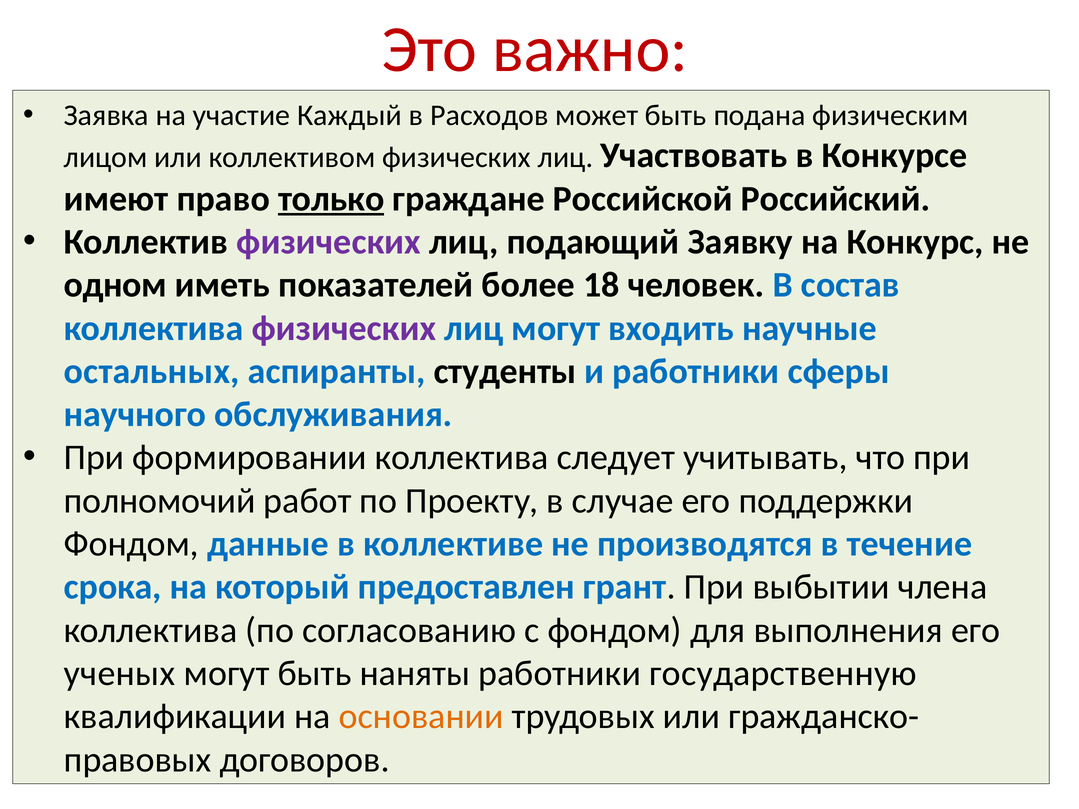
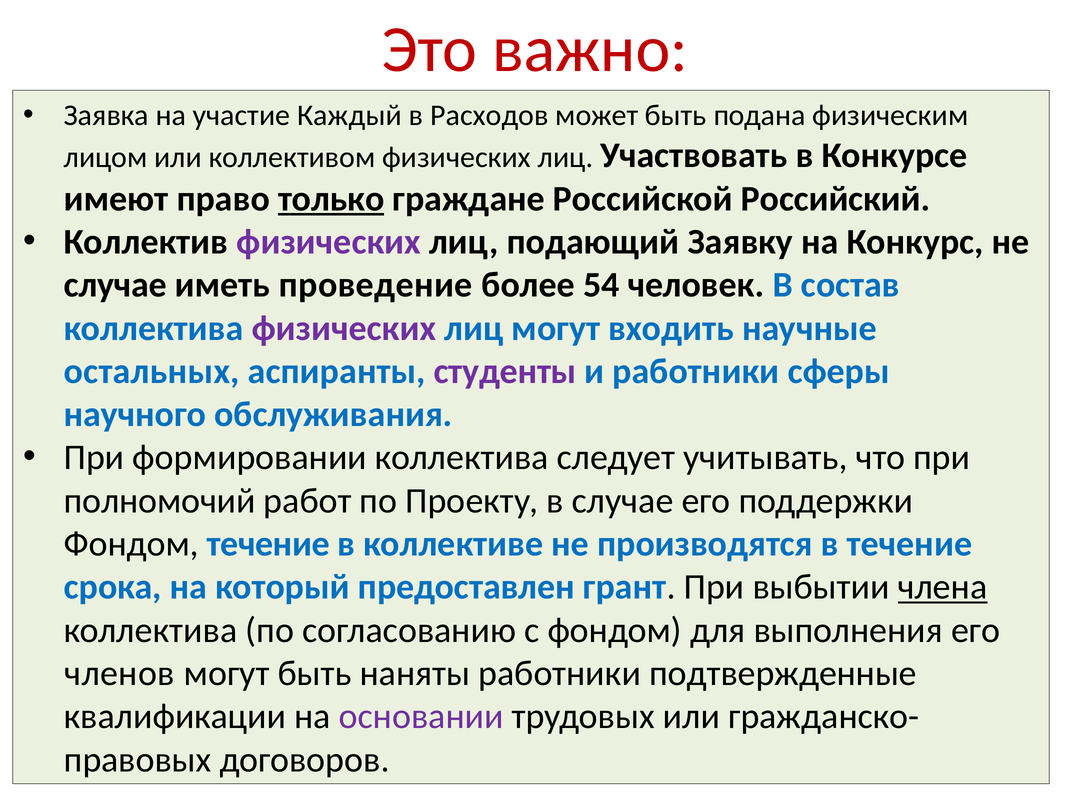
одном: одном -> случае (115, 285)
показателей: показателей -> проведение (376, 285)
18: 18 -> 54 (601, 285)
студенты colour: black -> purple (505, 371)
Фондом данные: данные -> течение (268, 544)
члена underline: none -> present (943, 587)
ученых: ученых -> членов (119, 674)
государственную: государственную -> подтвержденные (783, 674)
основании colour: orange -> purple (421, 717)
